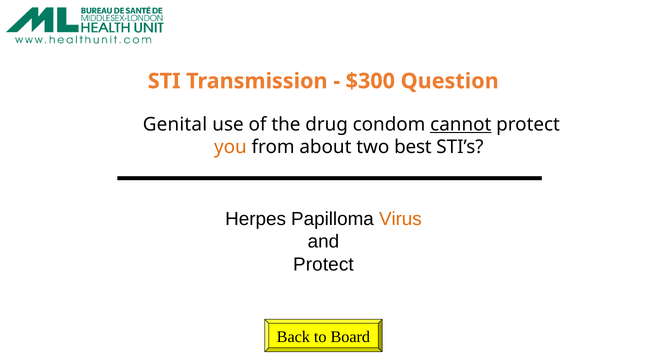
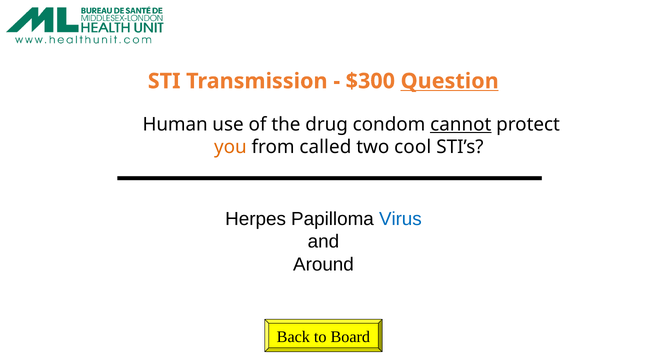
Question underline: none -> present (450, 81)
Genital: Genital -> Human (175, 124)
about: about -> called (325, 147)
best: best -> cool (413, 147)
Virus colour: orange -> blue (400, 219)
Protect: Protect -> Around (323, 264)
